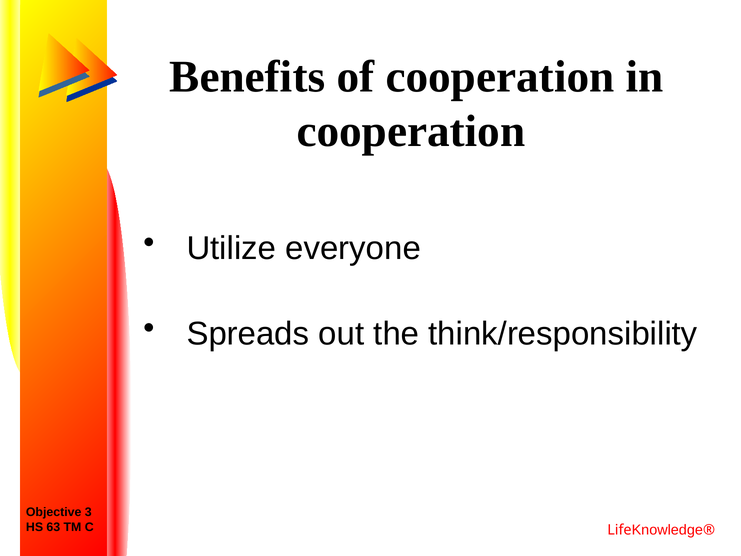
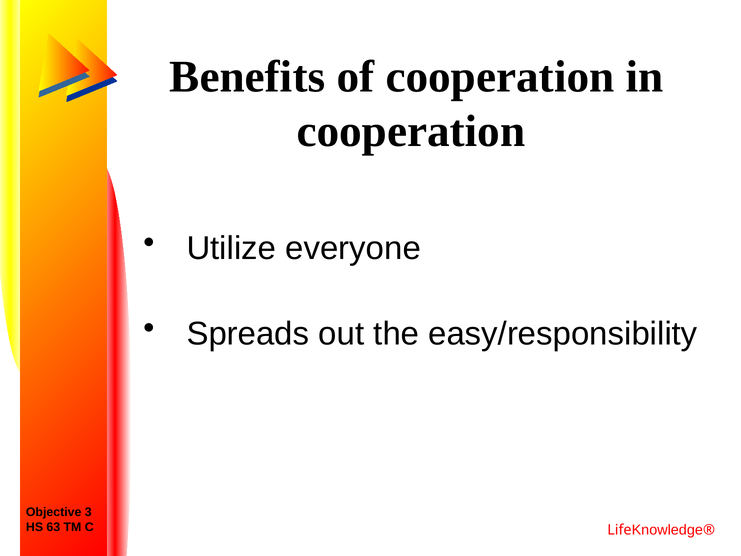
think/responsibility: think/responsibility -> easy/responsibility (563, 334)
